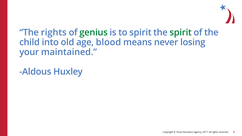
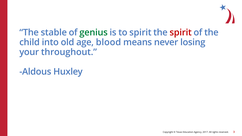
The rights: rights -> stable (54, 33)
spirit colour: green -> red (181, 33)
maintained: maintained -> throughout (69, 52)
